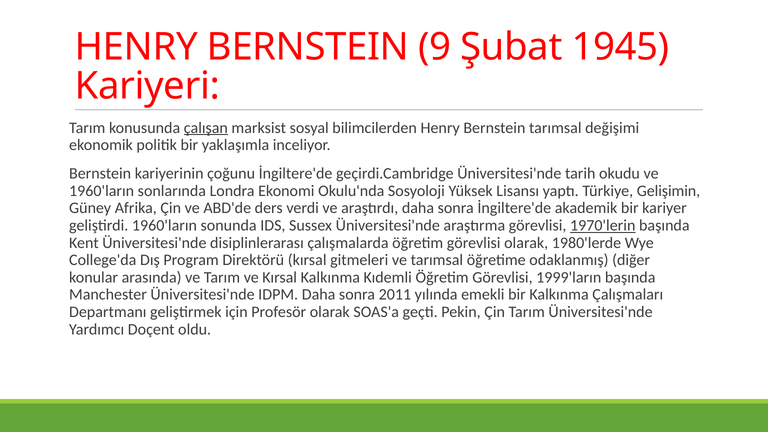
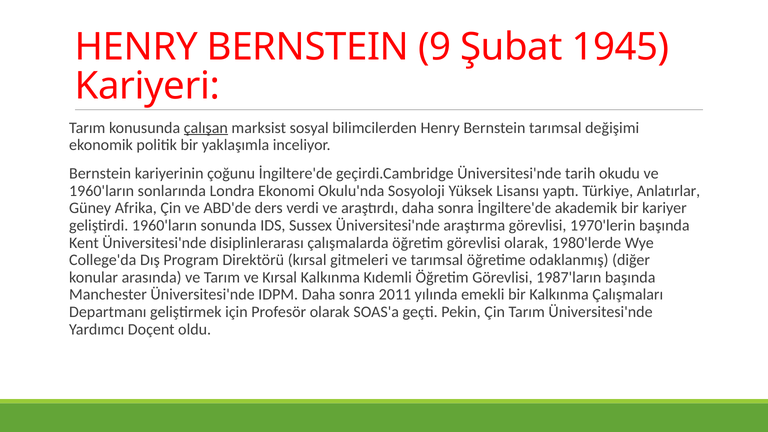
Gelişimin: Gelişimin -> Anlatırlar (668, 191)
1970'lerin underline: present -> none (603, 225)
1999'ların: 1999'ların -> 1987'ların (569, 277)
